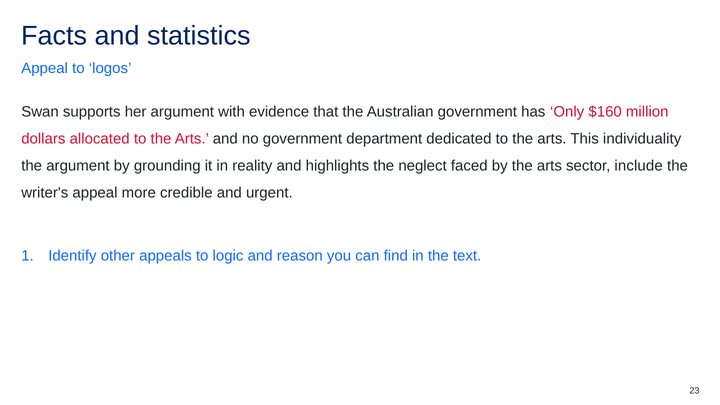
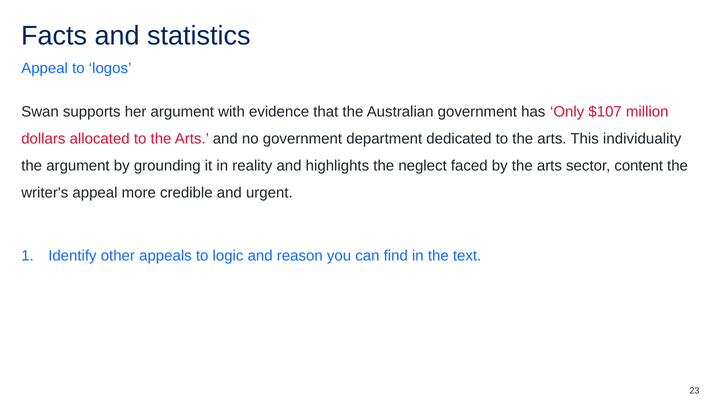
$160: $160 -> $107 (605, 112)
include: include -> content (639, 166)
